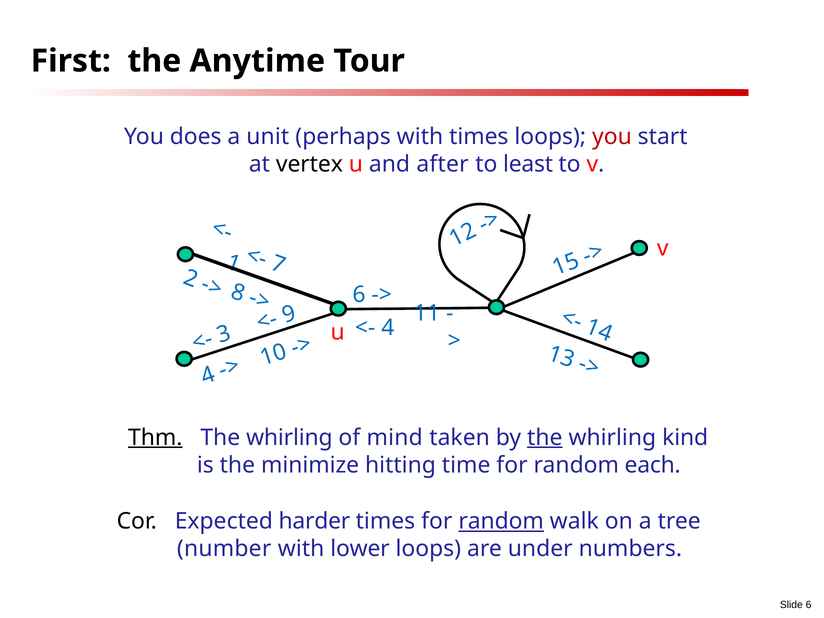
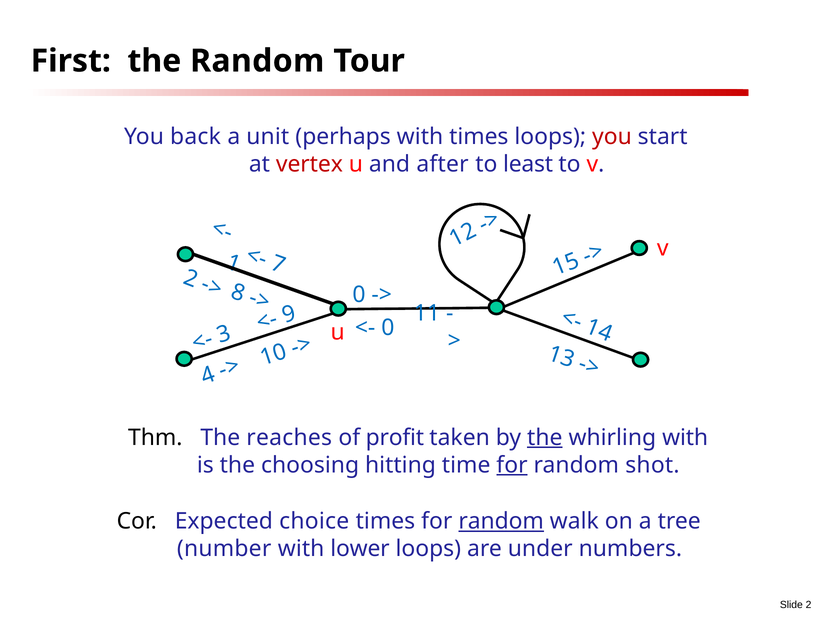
the Anytime: Anytime -> Random (257, 61)
does: does -> back (196, 137)
vertex colour: black -> red (309, 164)
6: 6 -> 0 (359, 295)
4: 4 -> 0 (388, 328)
Thm underline: present -> none (155, 437)
whirling: whirling -> reaches (289, 437)
mind: mind -> profit (395, 437)
whirling kind: kind -> with (685, 437)
minimize: minimize -> choosing (310, 465)
for underline: none -> present (512, 465)
each: each -> shot (652, 465)
harder: harder -> choice (314, 521)
6: 6 -> 2 (809, 605)
